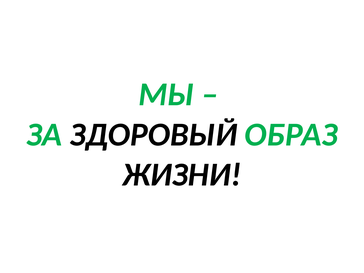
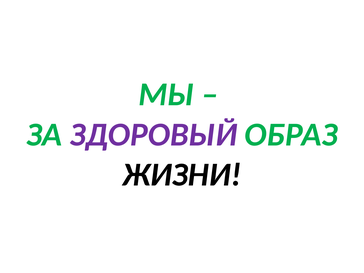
ЗДОРОВЫЙ colour: black -> purple (153, 135)
